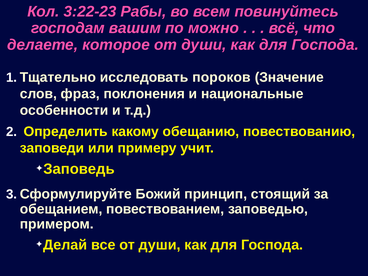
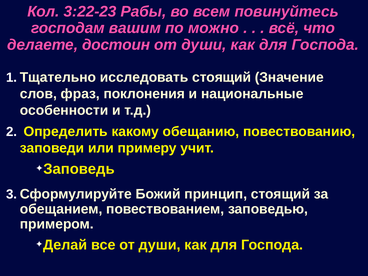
которое: которое -> достоин (116, 45)
исследовать пороков: пороков -> стоящий (222, 77)
